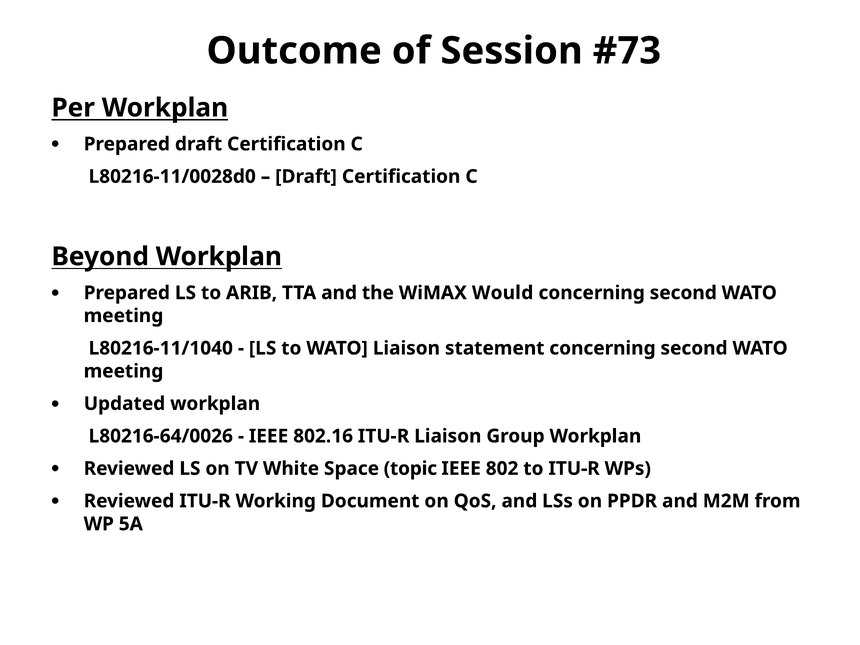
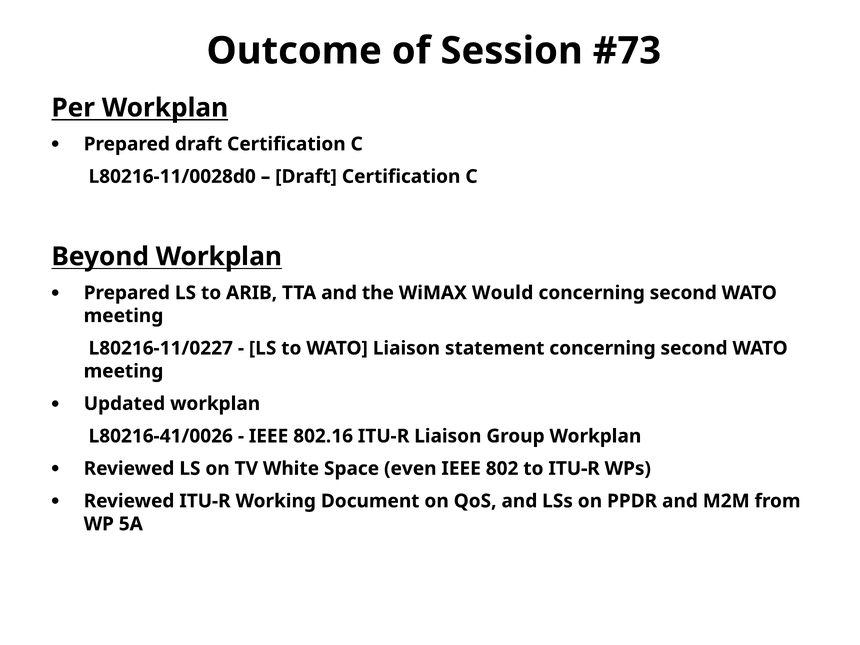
L80216-11/1040: L80216-11/1040 -> L80216-11/0227 (161, 348)
L80216-64/0026: L80216-64/0026 -> L80216-41/0026 (161, 436)
topic: topic -> even (410, 469)
